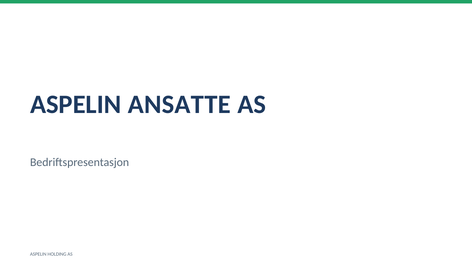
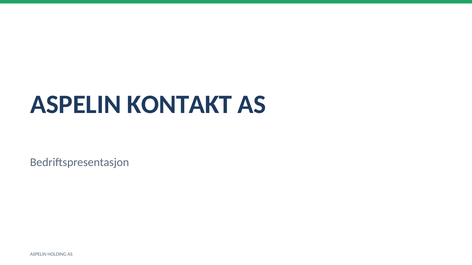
ANSATTE: ANSATTE -> KONTAKT (180, 105)
